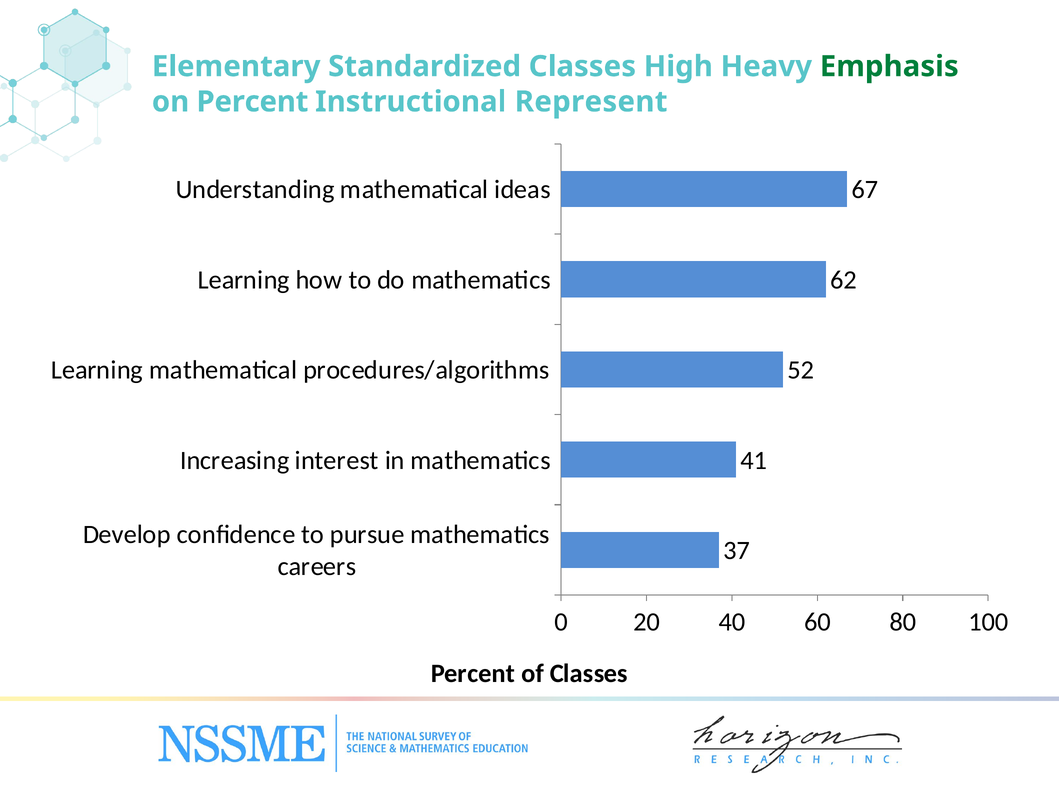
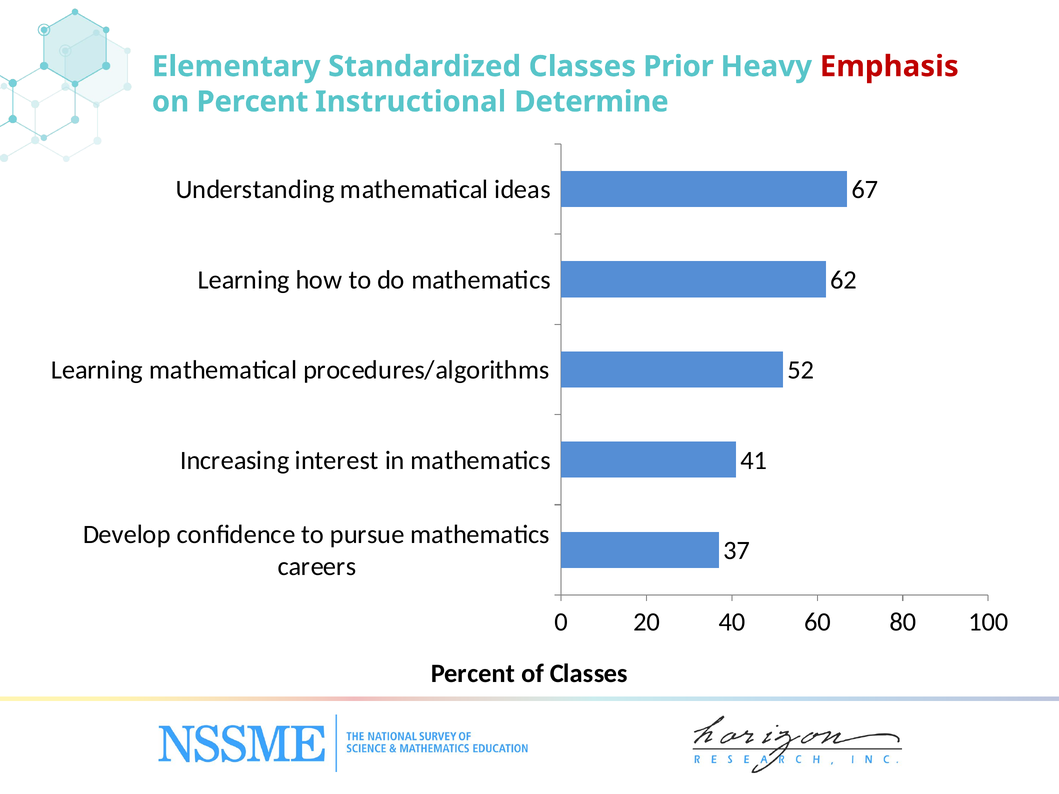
High: High -> Prior (678, 66)
Emphasis colour: green -> red (889, 66)
Represent: Represent -> Determine (591, 102)
